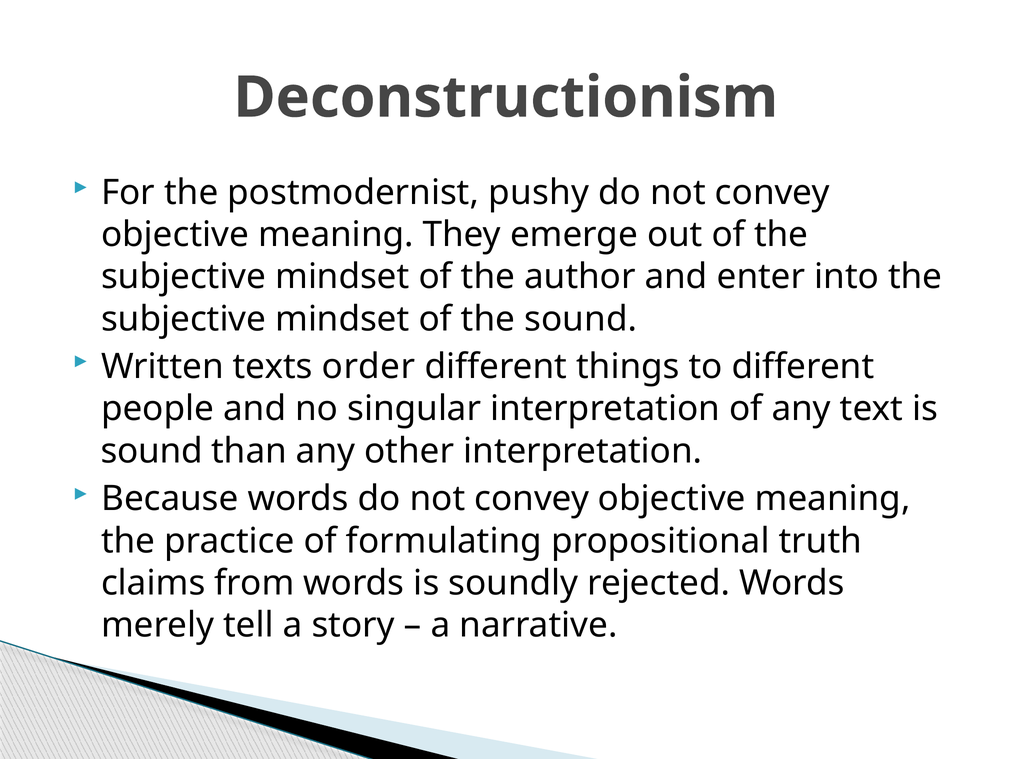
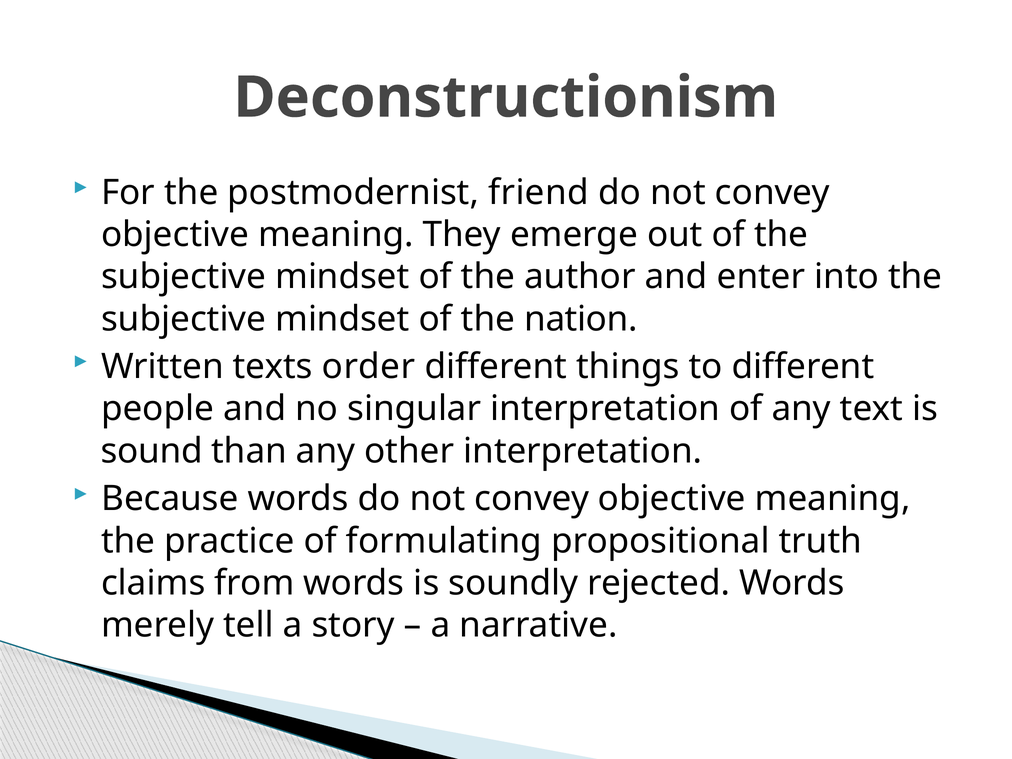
pushy: pushy -> friend (539, 193)
the sound: sound -> nation (581, 319)
